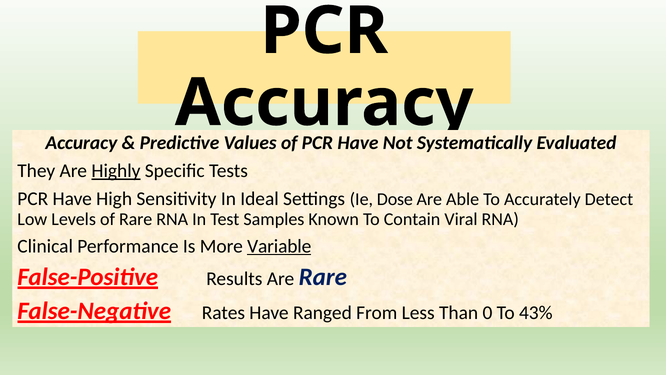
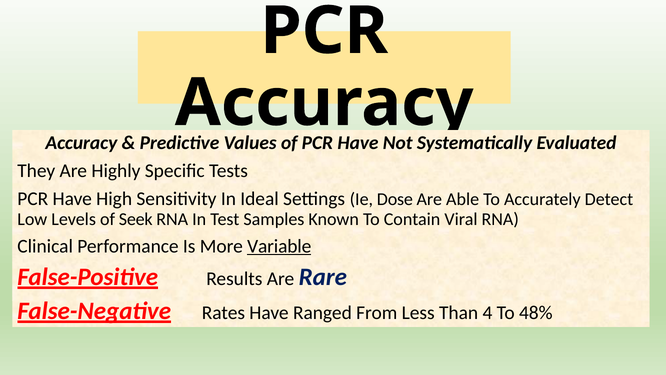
Highly underline: present -> none (116, 171)
of Rare: Rare -> Seek (136, 219)
0: 0 -> 4 (487, 313)
43%: 43% -> 48% (536, 313)
